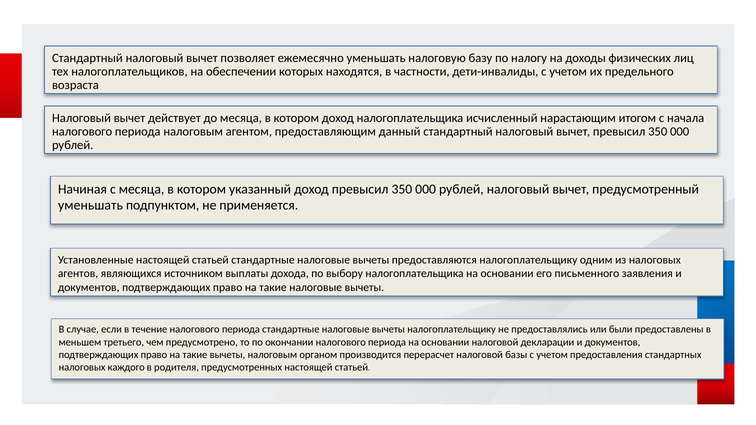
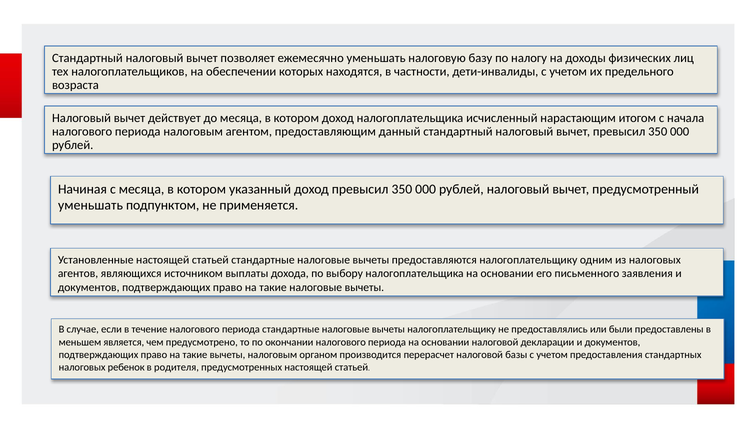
третьего: третьего -> является (124, 342)
каждого: каждого -> ребенок (126, 368)
